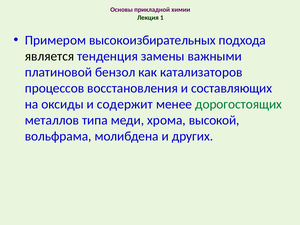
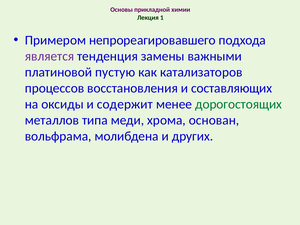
высокоизбирательных: высокоизбирательных -> непрореагировавшего (152, 40)
является colour: black -> purple (50, 56)
бензол: бензол -> пустую (115, 72)
высокой: высокой -> основан (214, 120)
